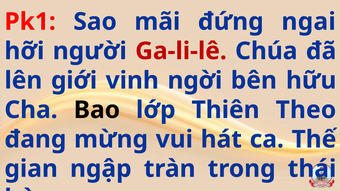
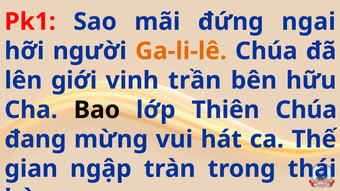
Ga-li-lê colour: red -> orange (181, 51)
ngời: ngời -> trần (195, 81)
Thiên Theo: Theo -> Chúa (306, 110)
